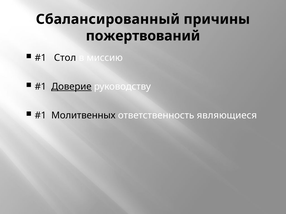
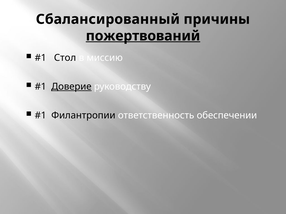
пожертвований underline: none -> present (143, 36)
Молитвенных: Молитвенных -> Филантропии (83, 116)
являющиеся: являющиеся -> обеспечении (227, 116)
